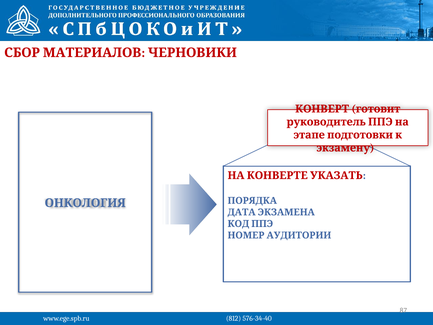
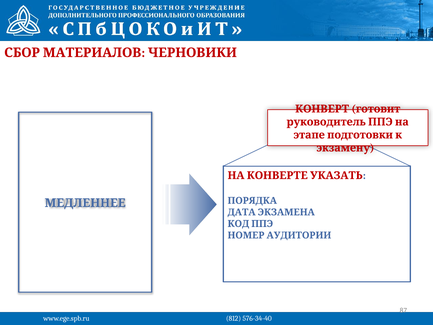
ОНКОЛОГИЯ: ОНКОЛОГИЯ -> МЕДЛЕННЕЕ (85, 203)
